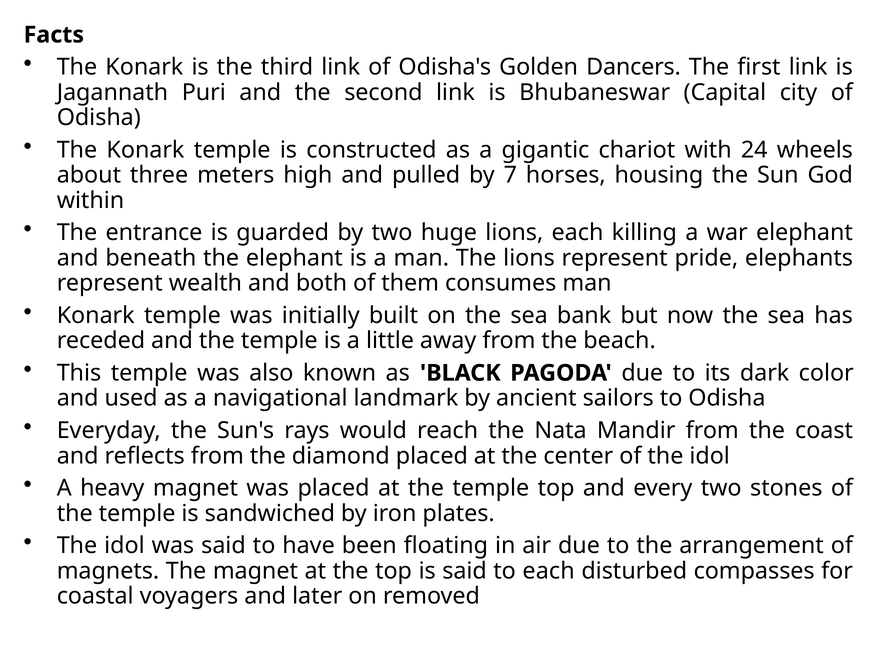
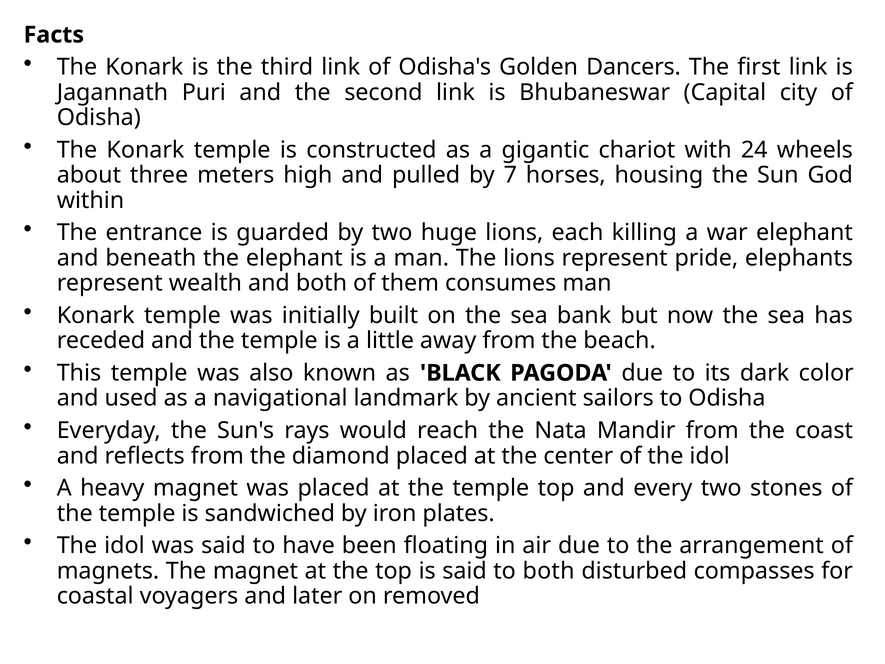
to each: each -> both (549, 571)
